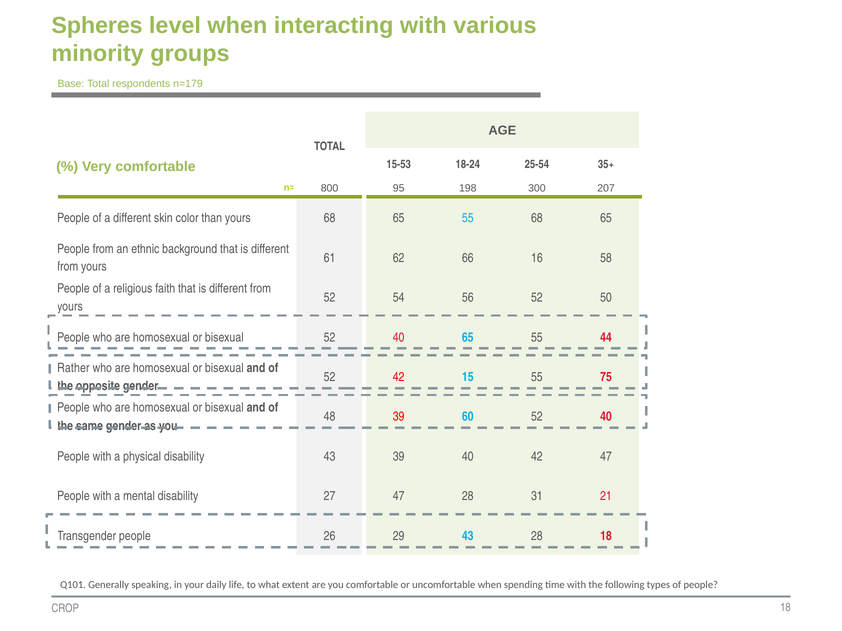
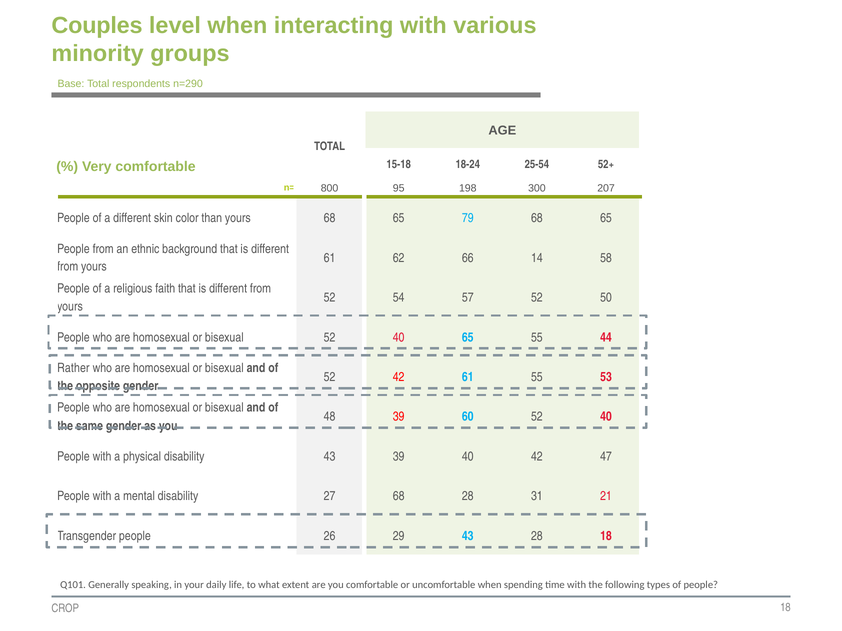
Spheres: Spheres -> Couples (97, 26)
n=179: n=179 -> n=290 (188, 84)
15-53: 15-53 -> 15-18 (399, 165)
35+: 35+ -> 52+ (606, 165)
68 65 55: 55 -> 79 (468, 218)
16: 16 -> 14 (537, 258)
56: 56 -> 57 (468, 298)
42 15: 15 -> 61 (468, 377)
75: 75 -> 53 (606, 377)
27 47: 47 -> 68 (399, 497)
